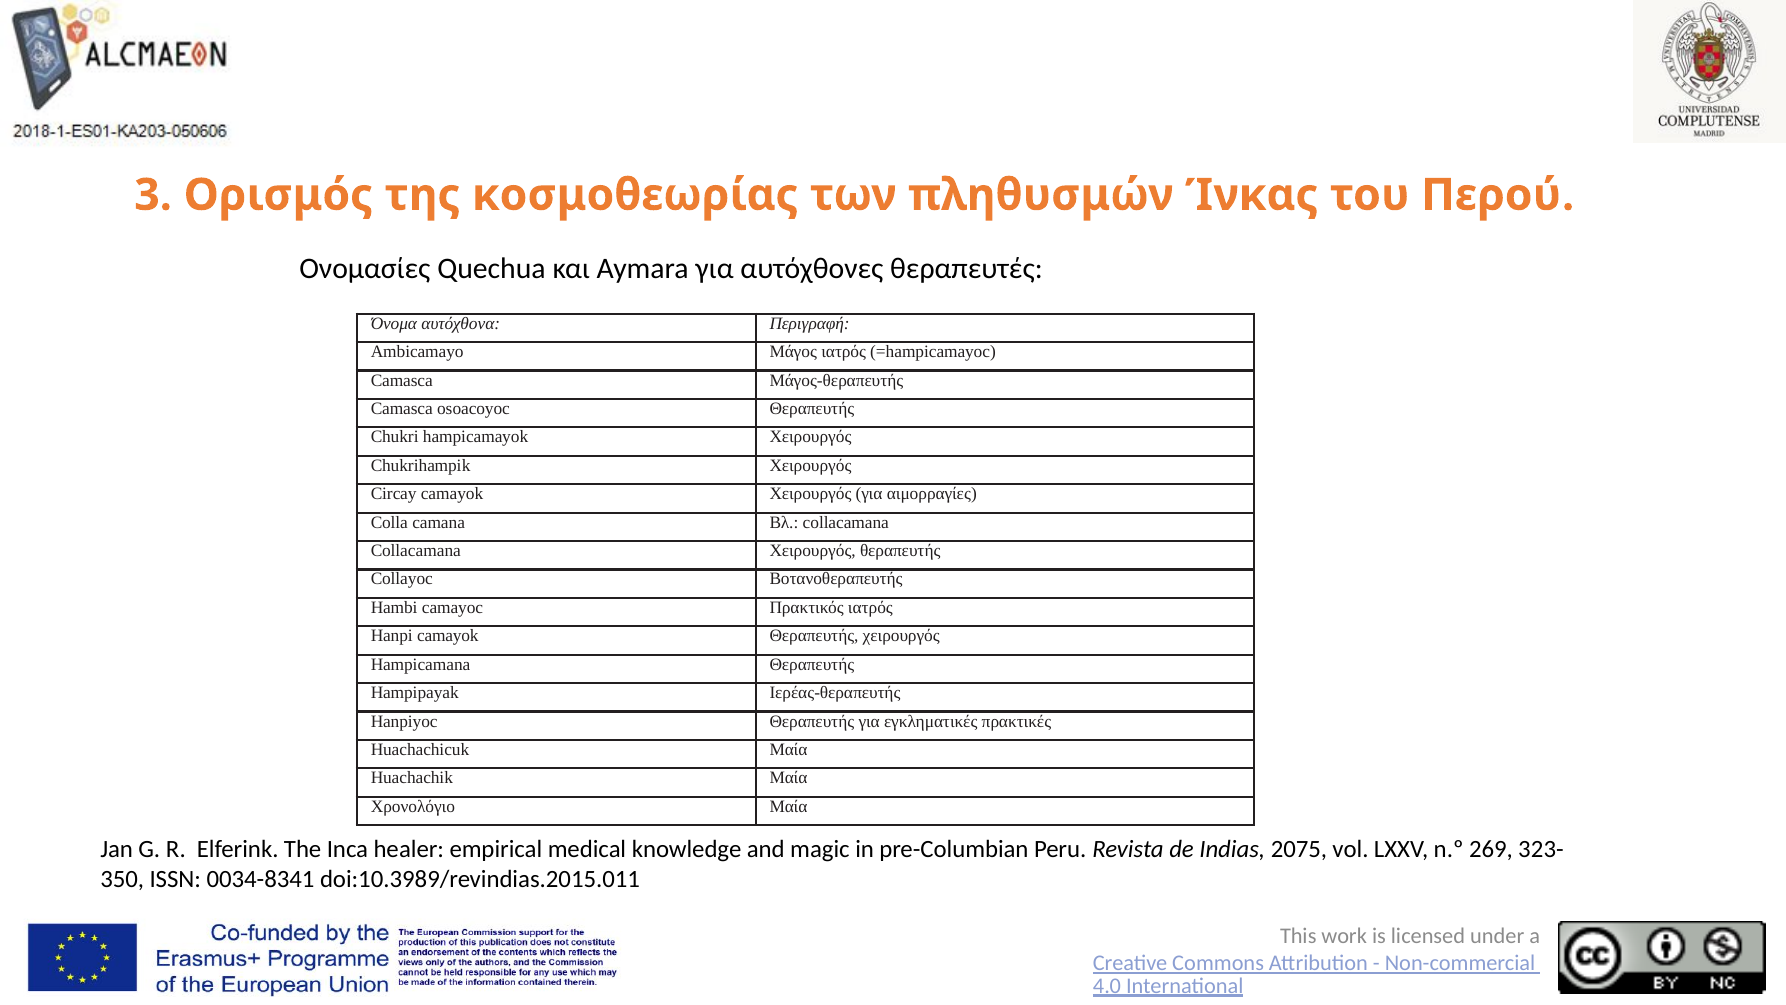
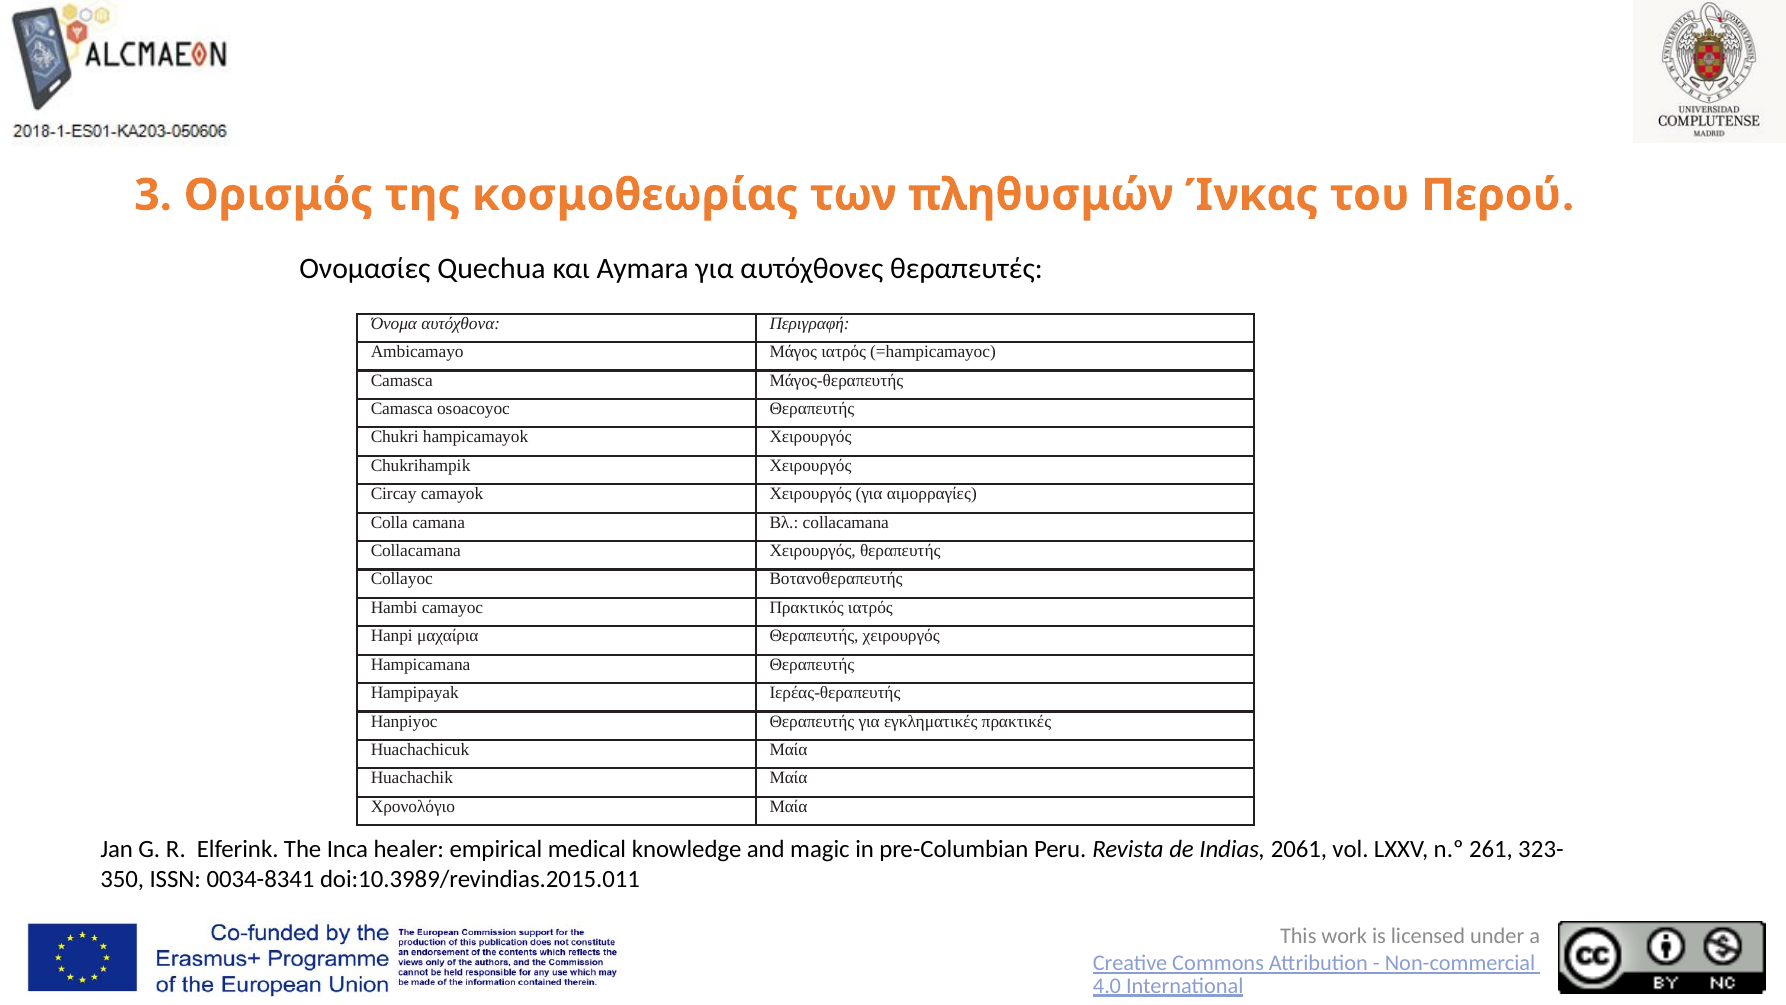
Hanpi camayok: camayok -> μαχαίρια (448, 636)
2075: 2075 -> 2061 (1299, 849)
269: 269 -> 261 (1491, 849)
